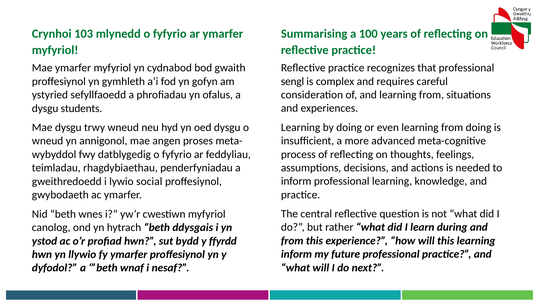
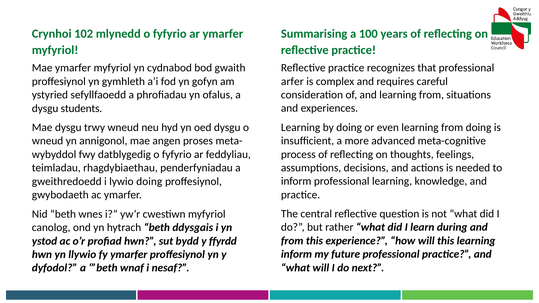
103: 103 -> 102 (84, 34)
sengl: sengl -> arfer (292, 81)
lywio social: social -> doing (149, 182)
